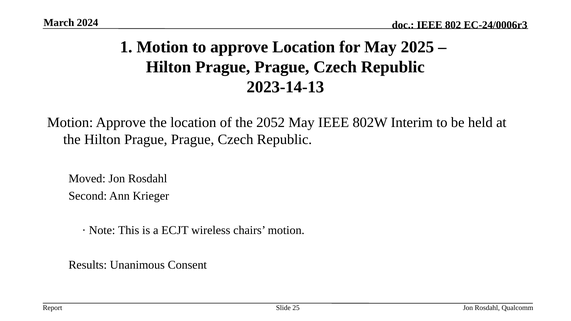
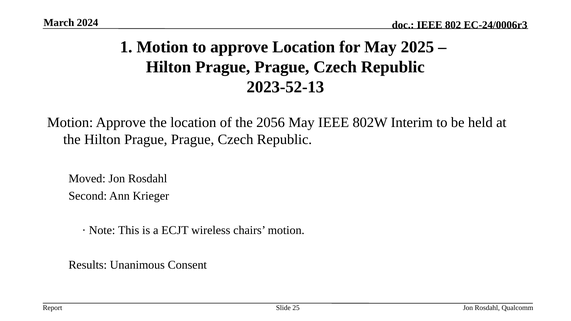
2023-14-13: 2023-14-13 -> 2023-52-13 (285, 87)
2052: 2052 -> 2056 (271, 122)
